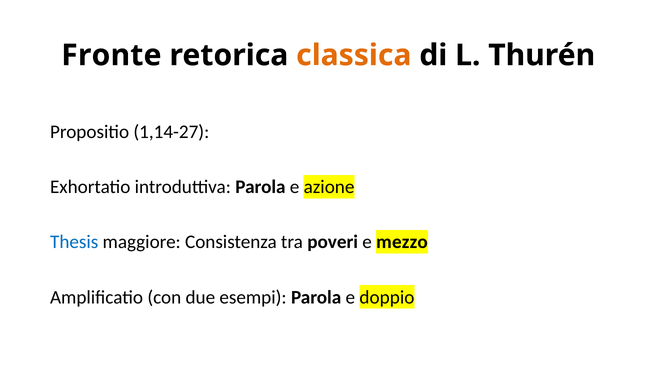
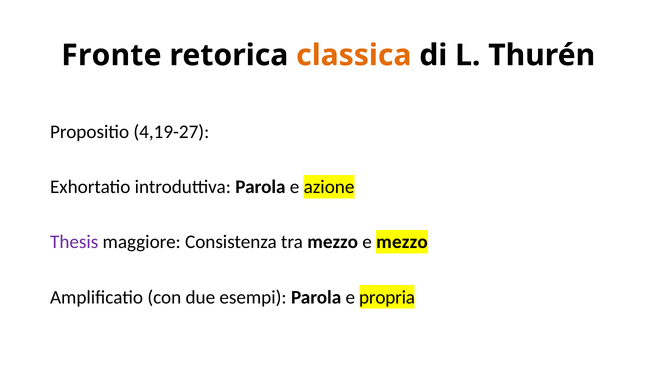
1,14-27: 1,14-27 -> 4,19-27 (171, 132)
Thesis colour: blue -> purple (74, 242)
tra poveri: poveri -> mezzo (333, 242)
doppio: doppio -> propria (387, 297)
